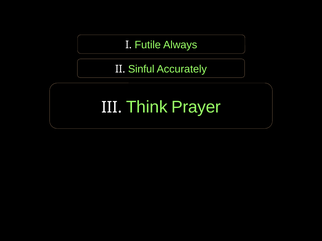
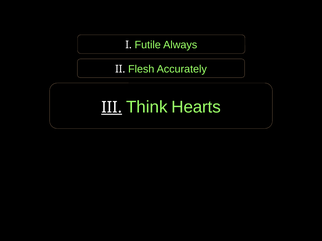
Sinful: Sinful -> Flesh (141, 69)
III underline: none -> present (112, 107)
Prayer: Prayer -> Hearts (196, 107)
